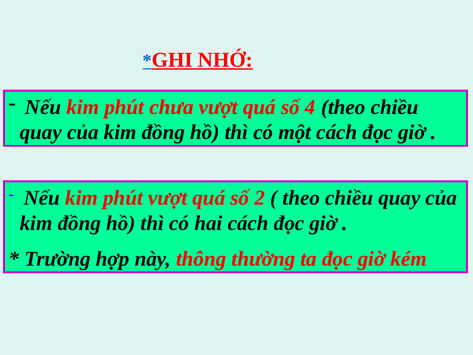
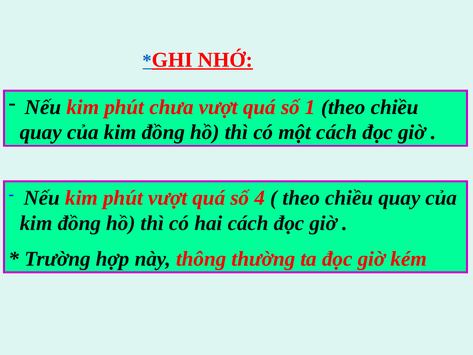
4: 4 -> 1 (310, 107)
2: 2 -> 4 (260, 198)
